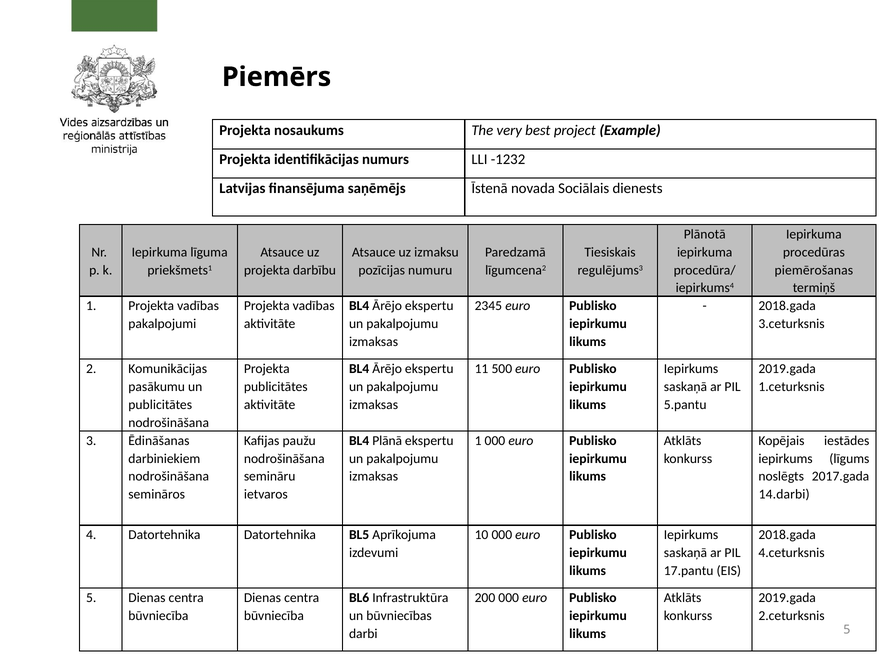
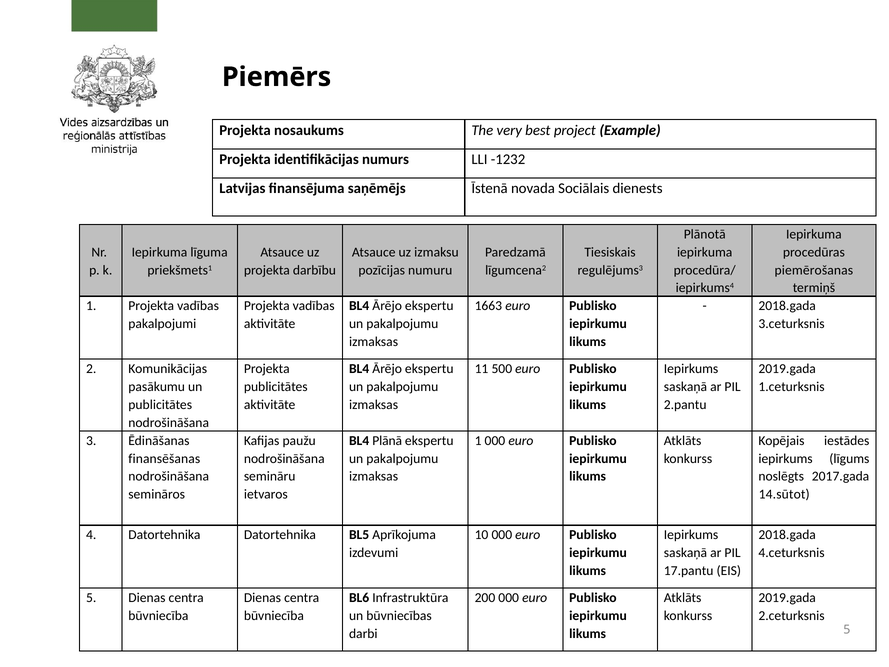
2345: 2345 -> 1663 (488, 306)
5.pantu: 5.pantu -> 2.pantu (685, 405)
darbiniekiem: darbiniekiem -> finansēšanas (164, 458)
14.darbi: 14.darbi -> 14.sūtot (784, 494)
